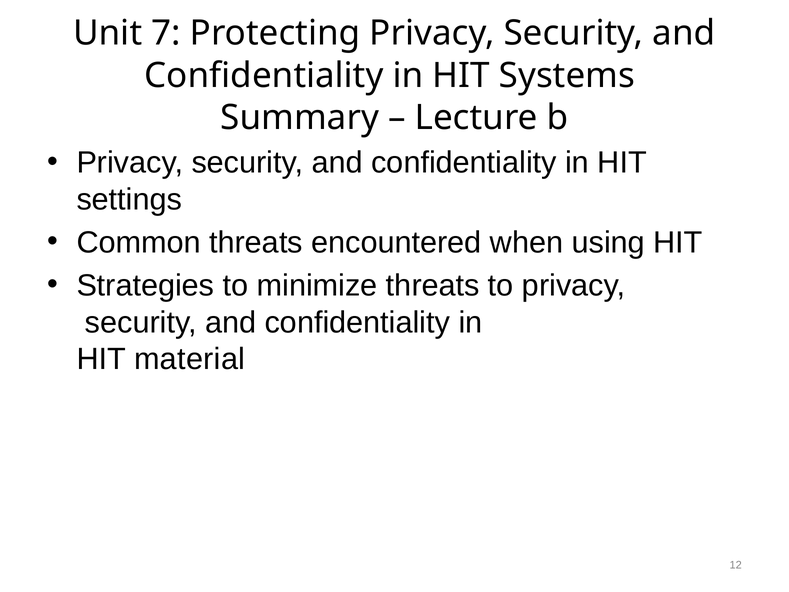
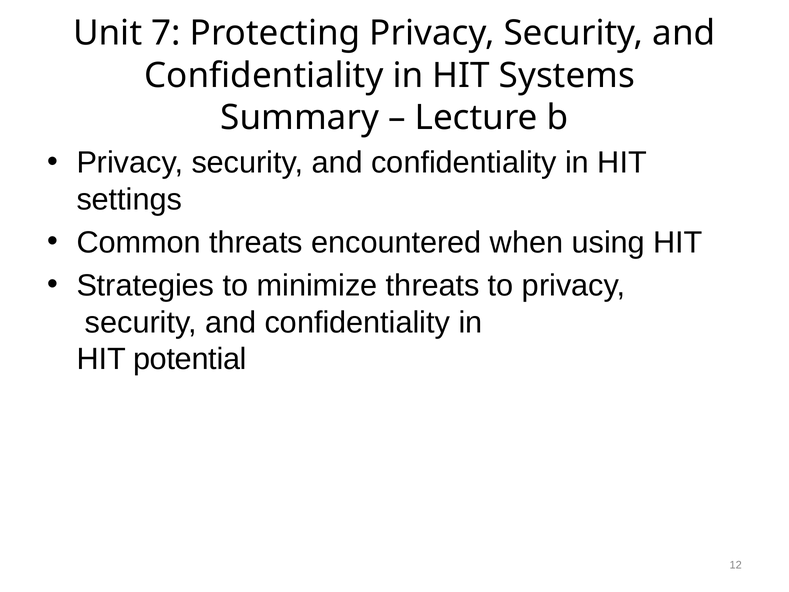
material: material -> potential (190, 359)
